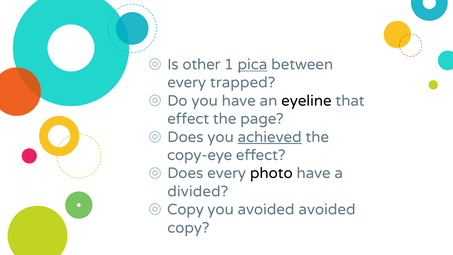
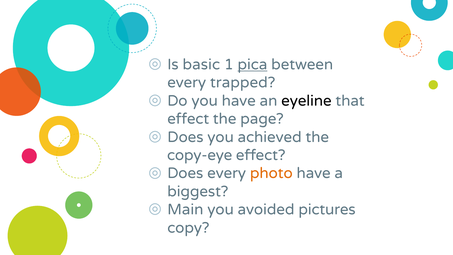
other: other -> basic (201, 64)
achieved underline: present -> none (270, 137)
photo colour: black -> orange (271, 173)
divided: divided -> biggest (198, 191)
Copy: Copy -> Main (185, 209)
avoided avoided: avoided -> pictures (327, 209)
